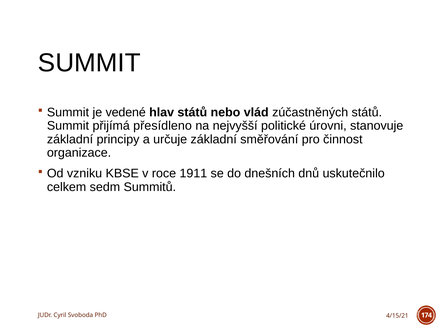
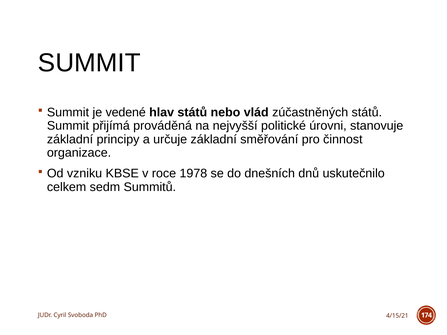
přesídleno: přesídleno -> prováděná (163, 126)
1911: 1911 -> 1978 (193, 174)
